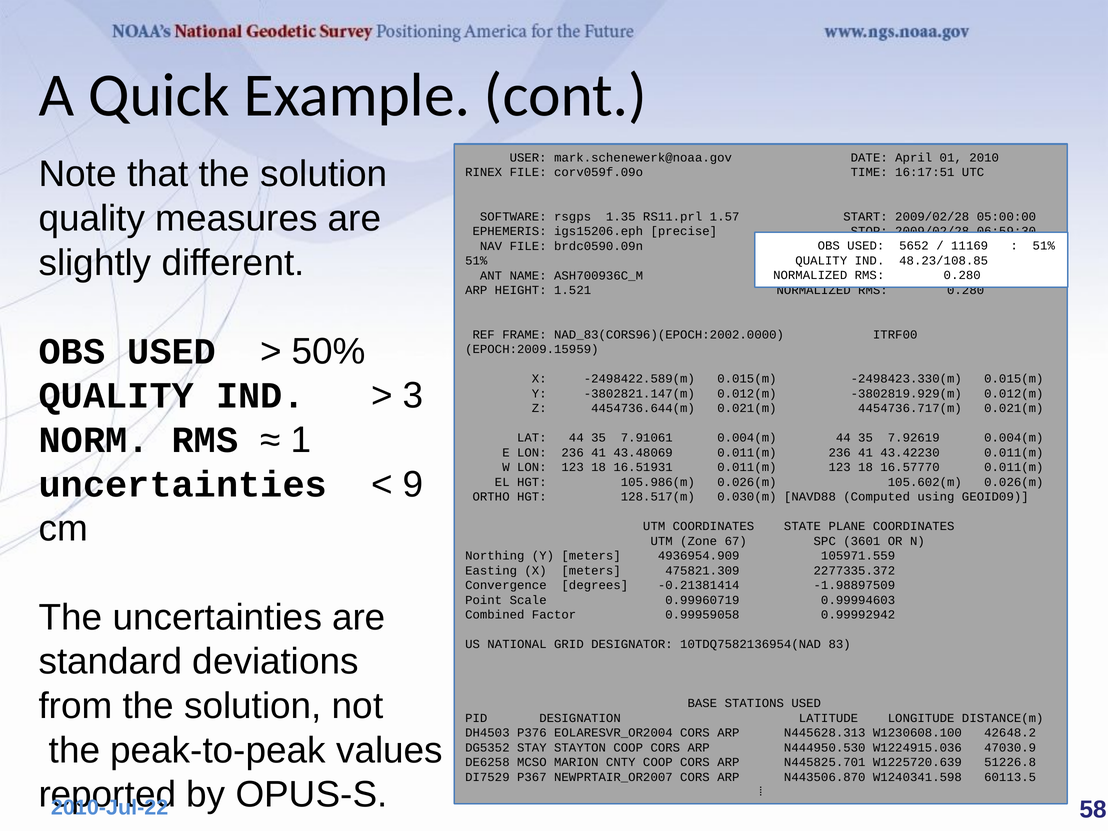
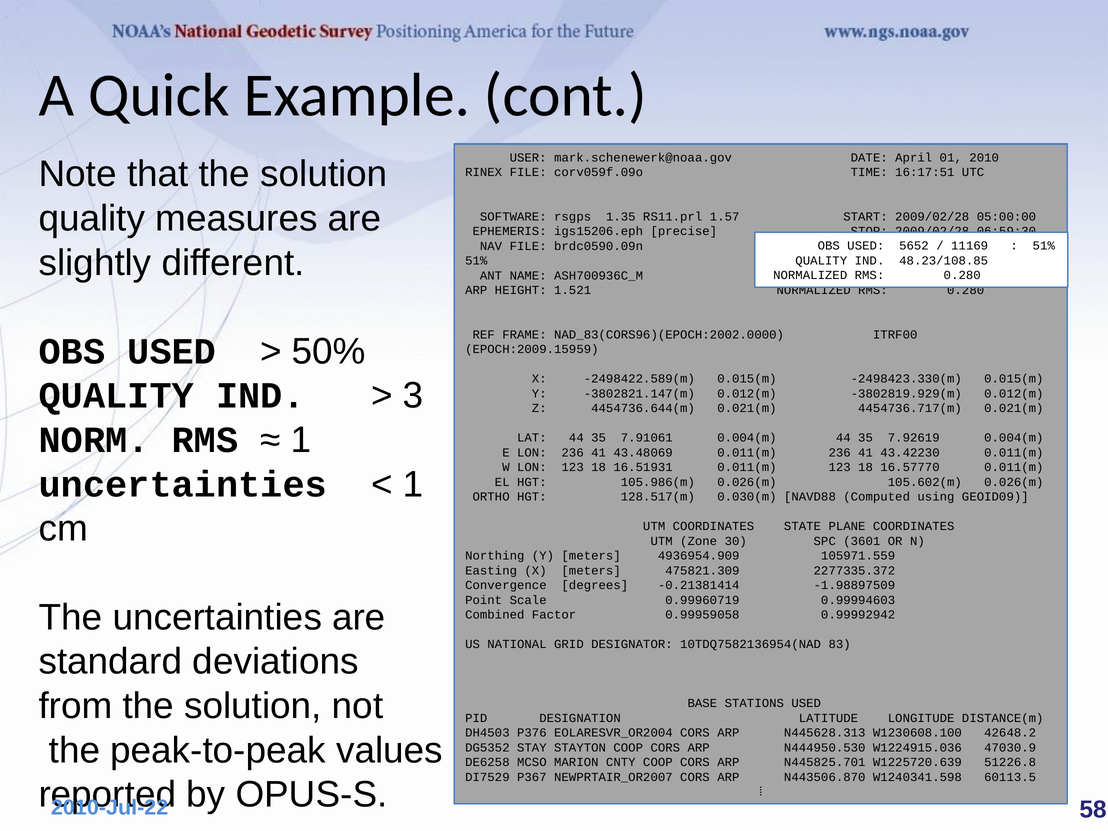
9: 9 -> 1 (413, 484)
67: 67 -> 30 (736, 541)
